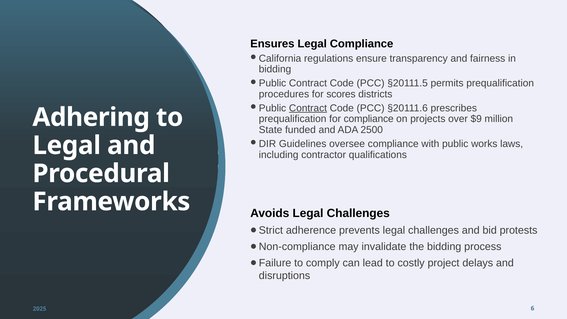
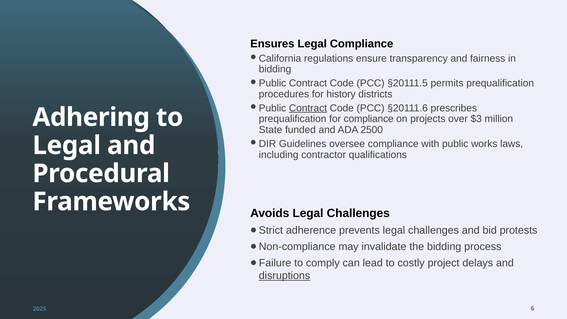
scores: scores -> history (341, 94)
$9: $9 -> $3 (476, 119)
disruptions underline: none -> present (285, 276)
